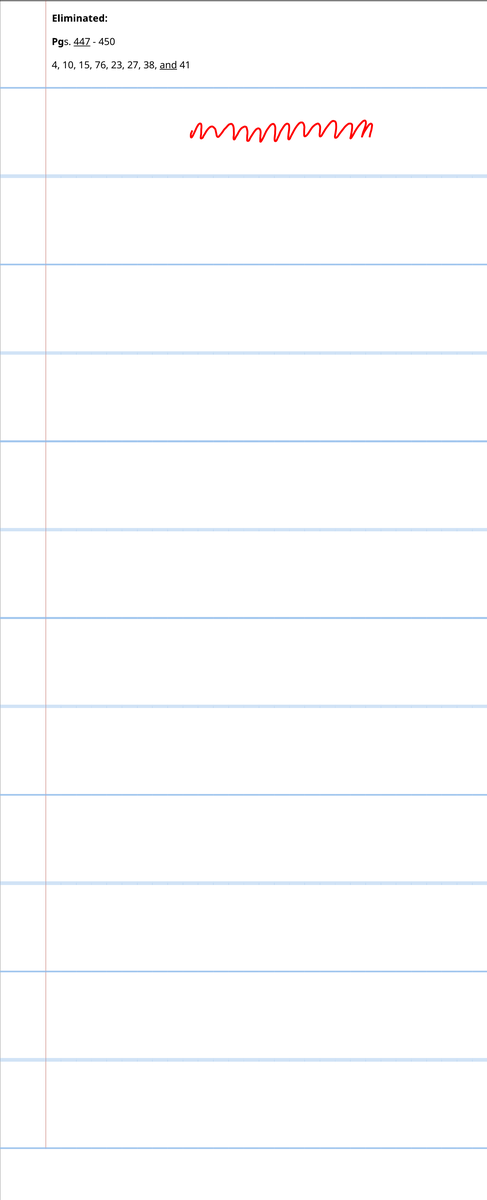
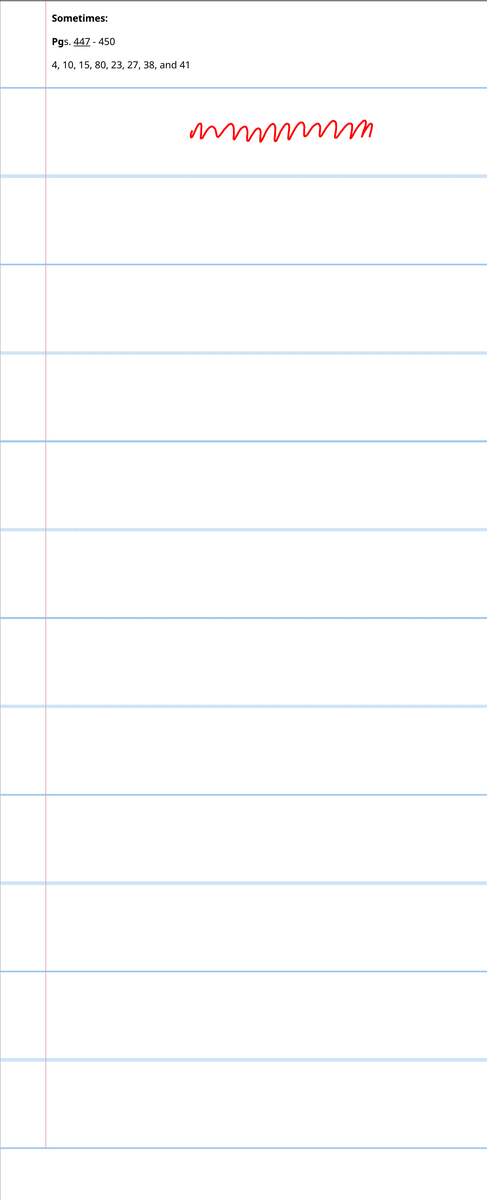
Eliminated: Eliminated -> Sometimes (80, 18)
76: 76 -> 80 (102, 65)
and underline: present -> none (168, 65)
